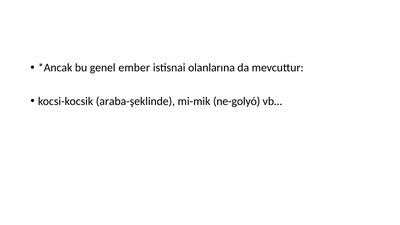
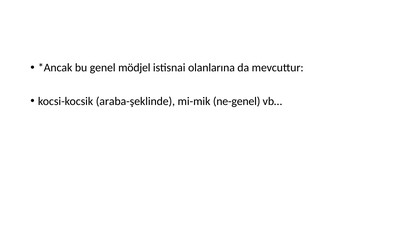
ember: ember -> mödjel (134, 68)
ne-golyó: ne-golyó -> ne-genel (237, 101)
